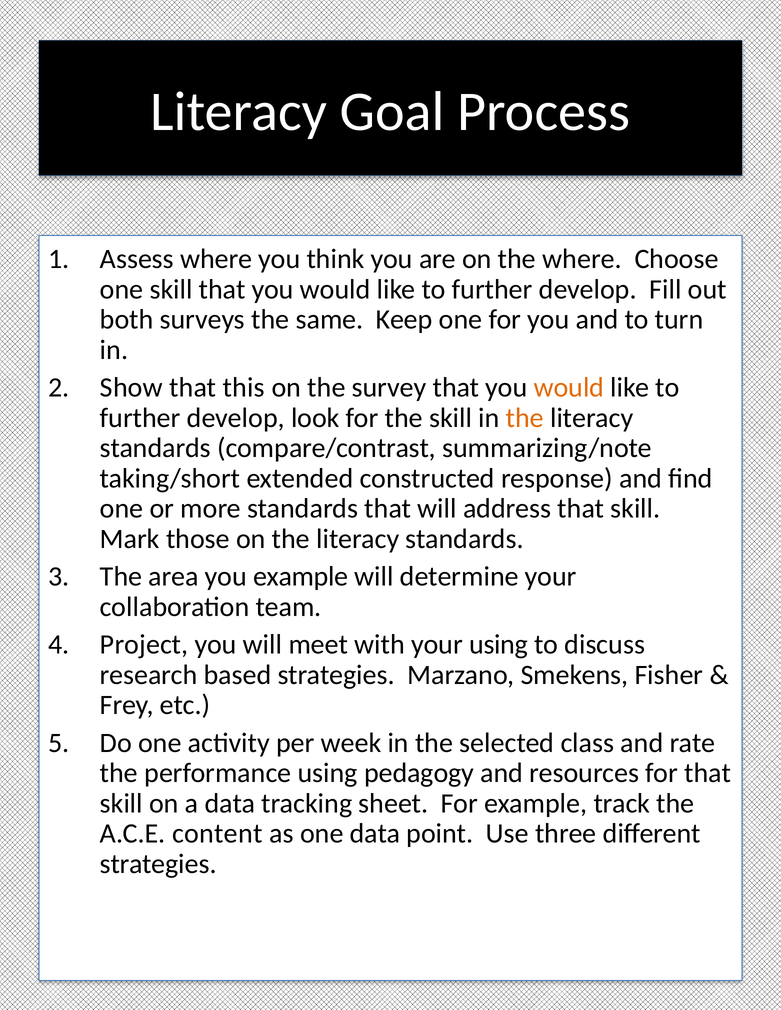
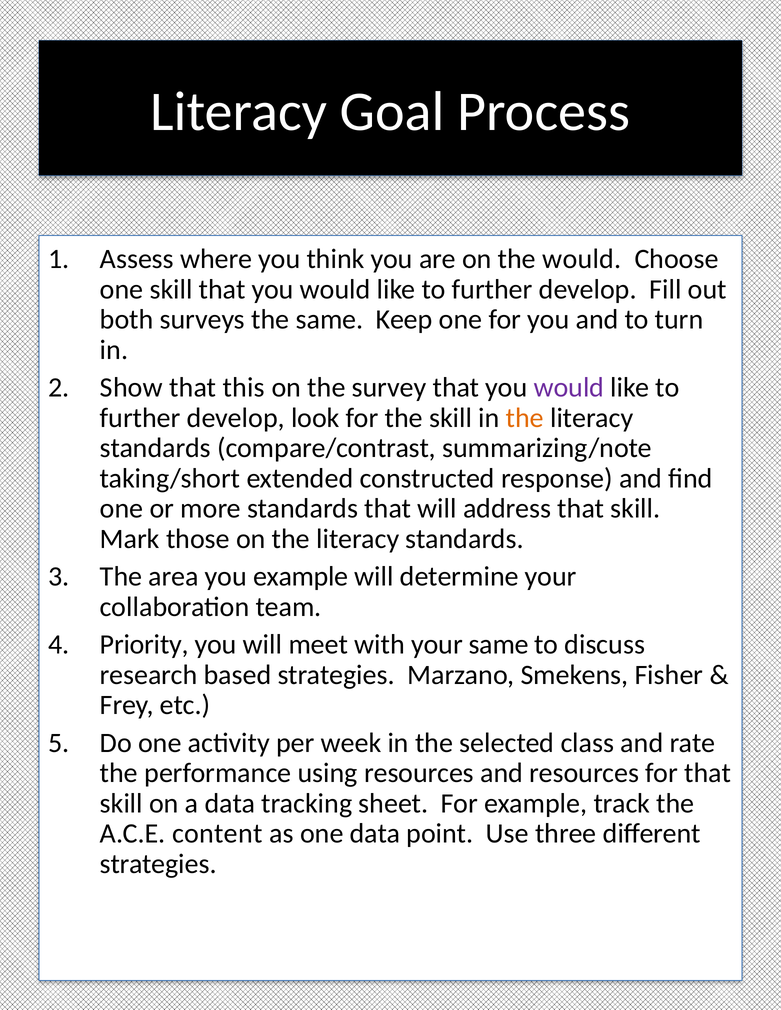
the where: where -> would (582, 259)
would colour: orange -> purple (569, 388)
Project: Project -> Priority (144, 645)
your using: using -> same (499, 645)
using pedagogy: pedagogy -> resources (419, 774)
